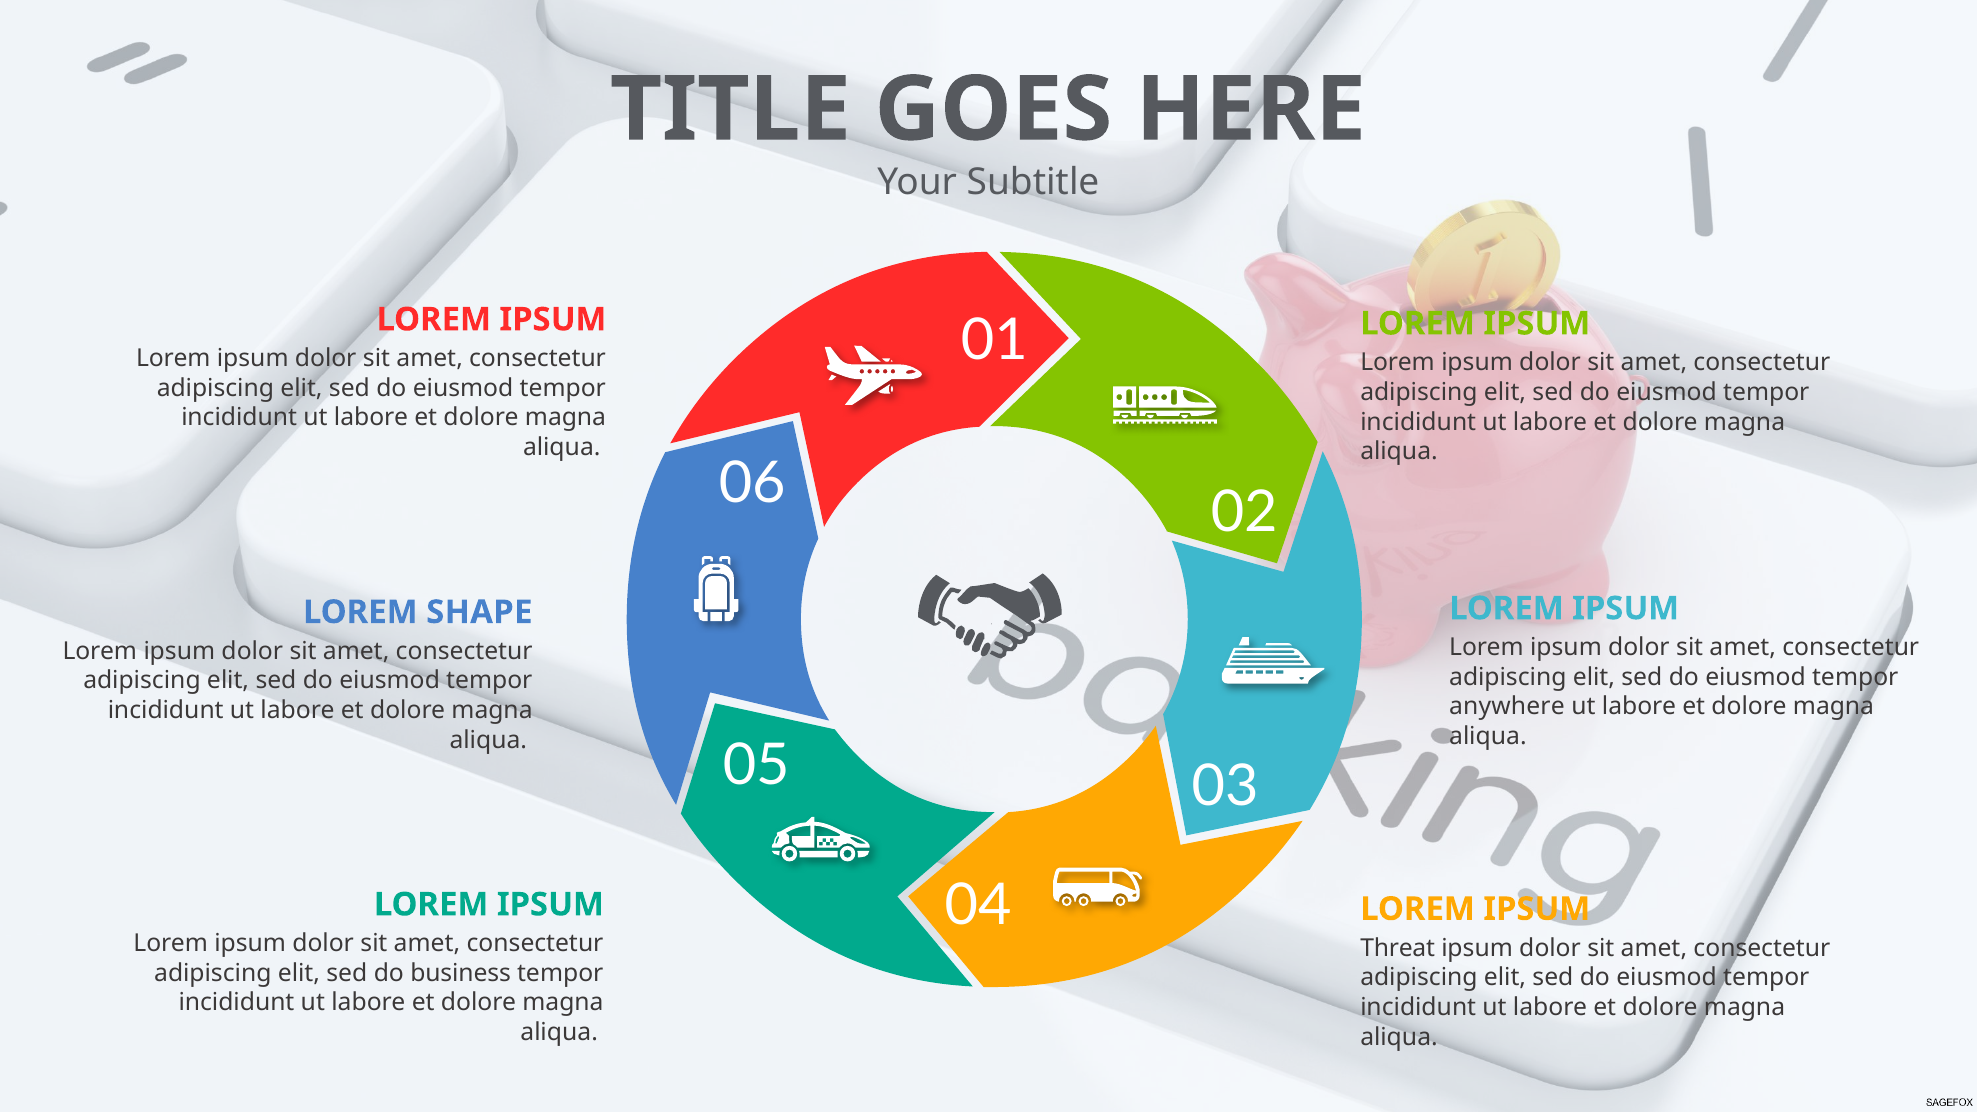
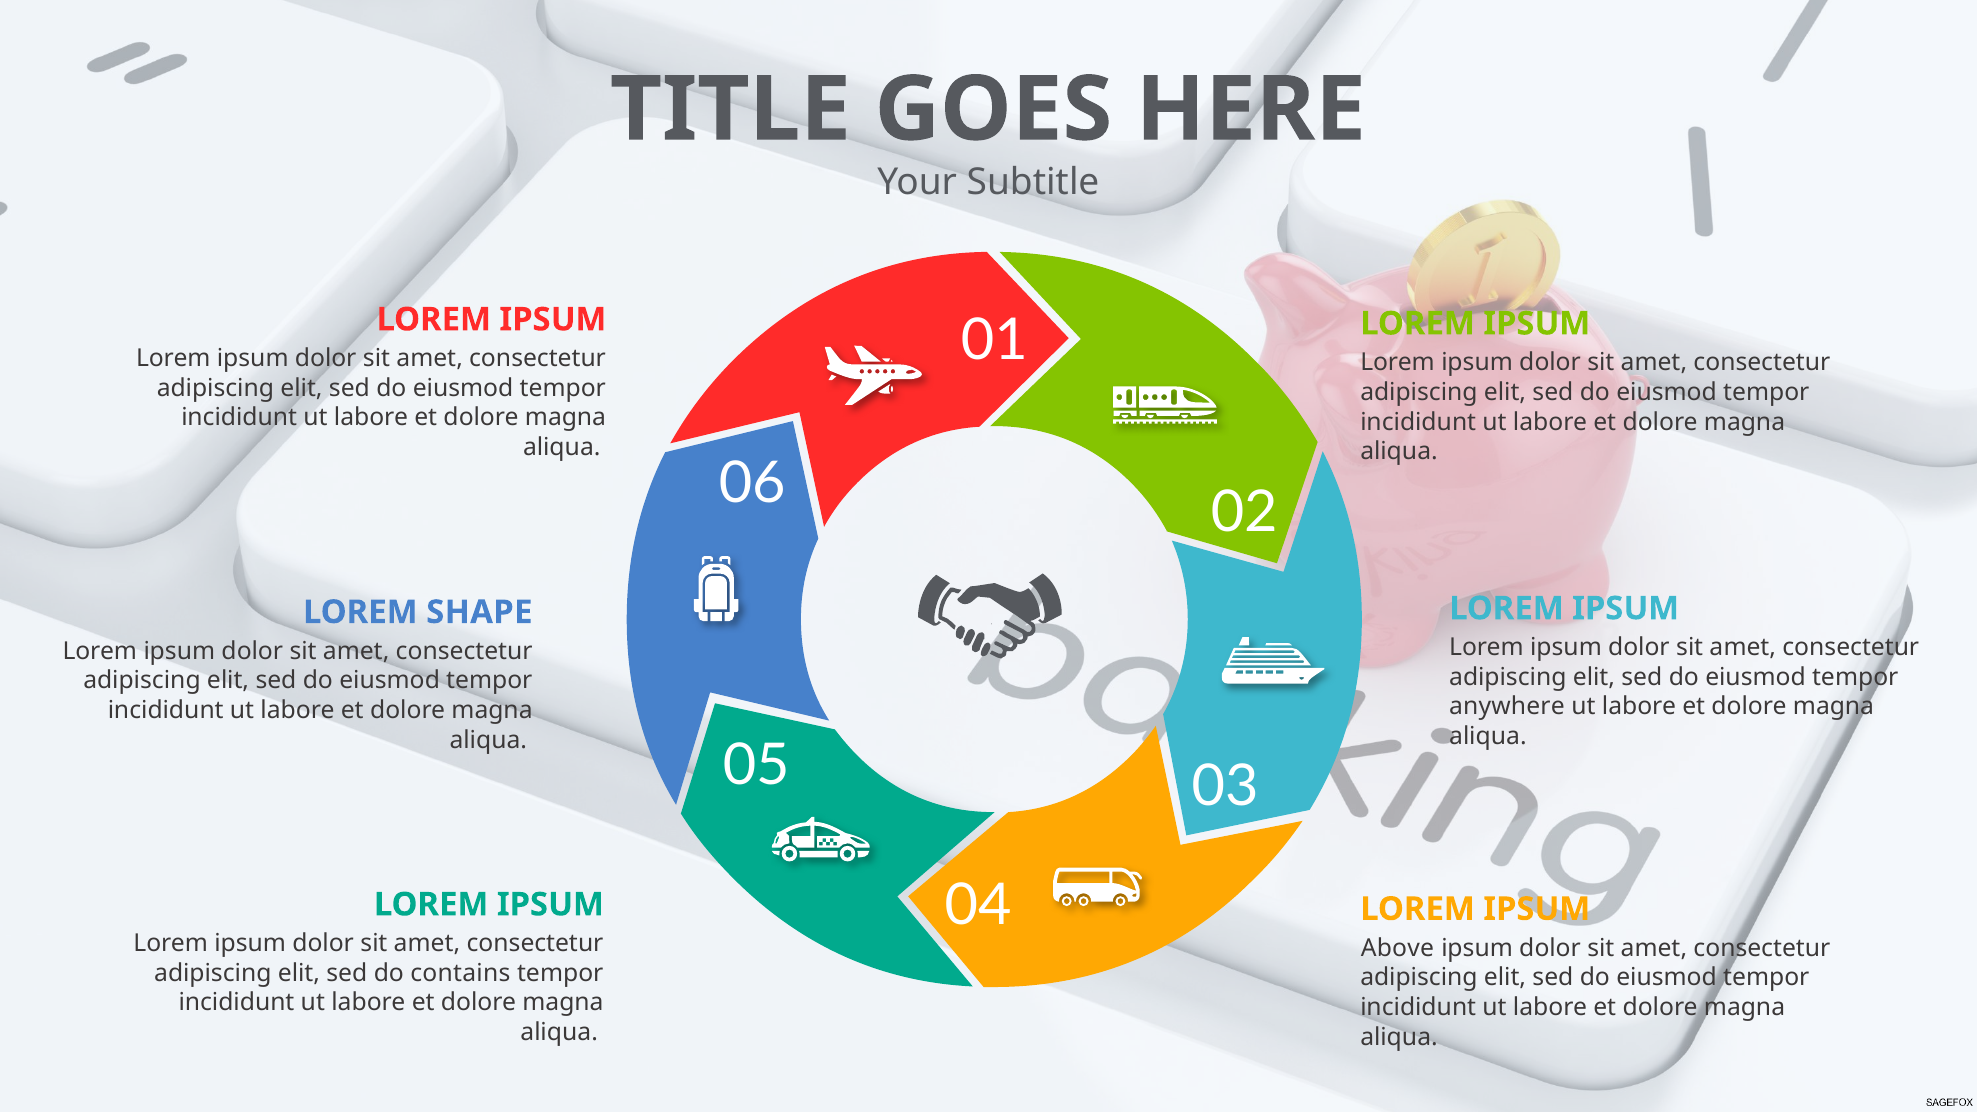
Threat: Threat -> Above (1397, 948)
business: business -> contains (460, 973)
